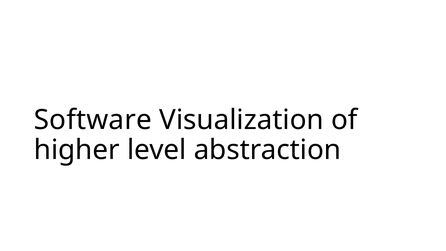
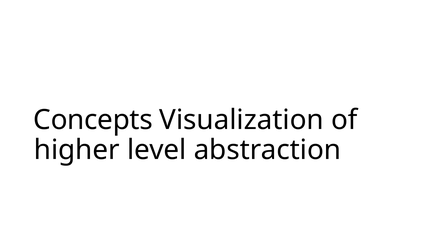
Software: Software -> Concepts (93, 120)
